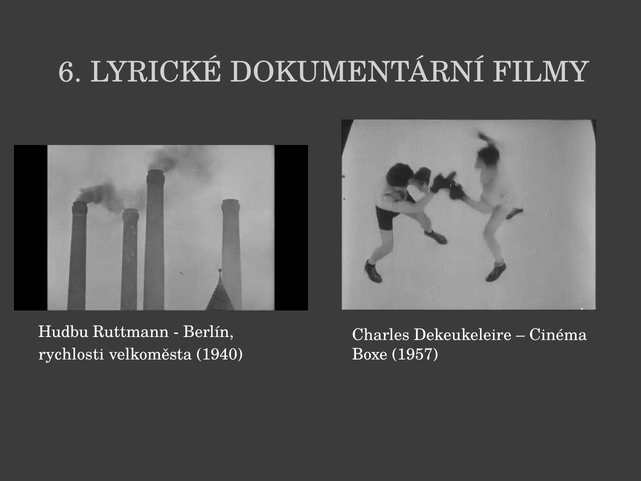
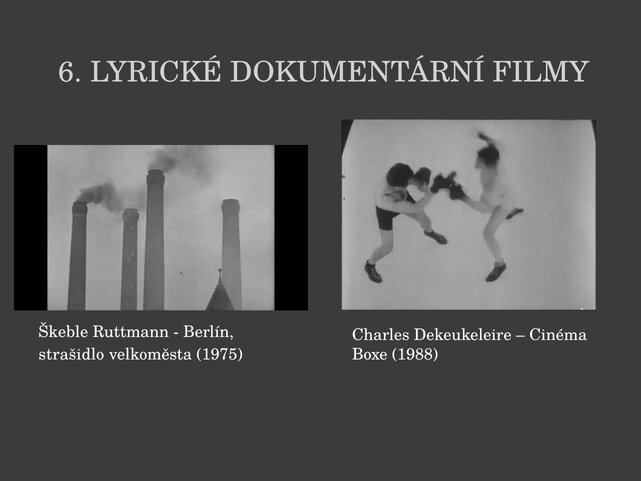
Hudbu: Hudbu -> Škeble (63, 332)
1957: 1957 -> 1988 (415, 354)
rychlosti: rychlosti -> strašidlo (71, 354)
1940: 1940 -> 1975 (220, 354)
